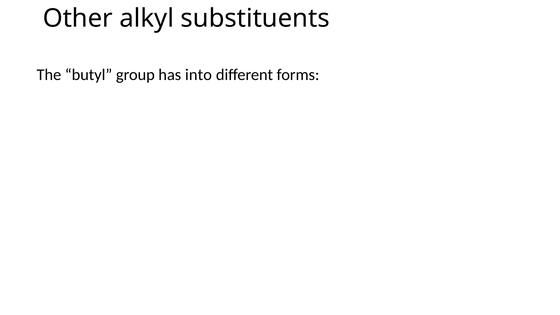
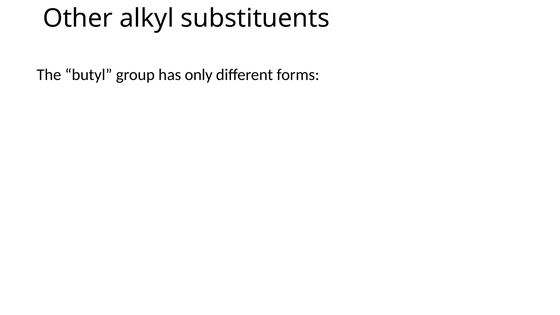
into: into -> only (199, 75)
